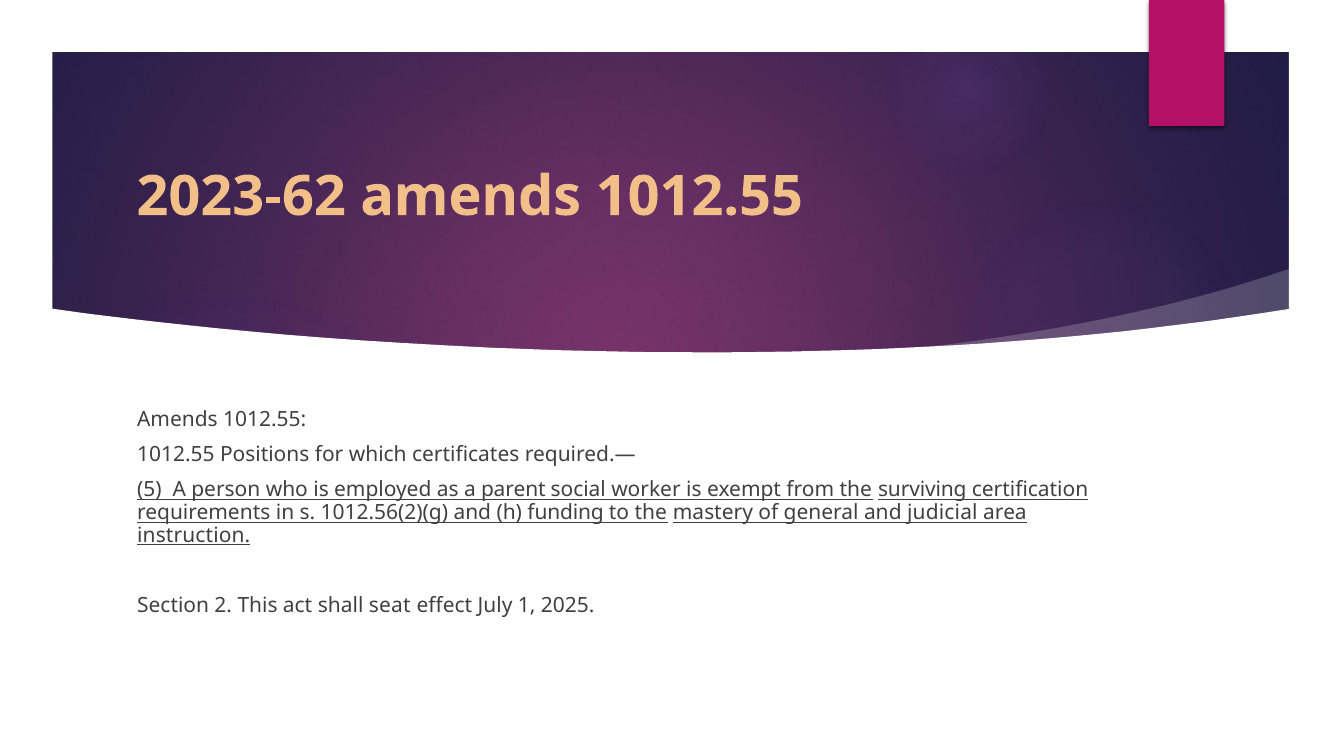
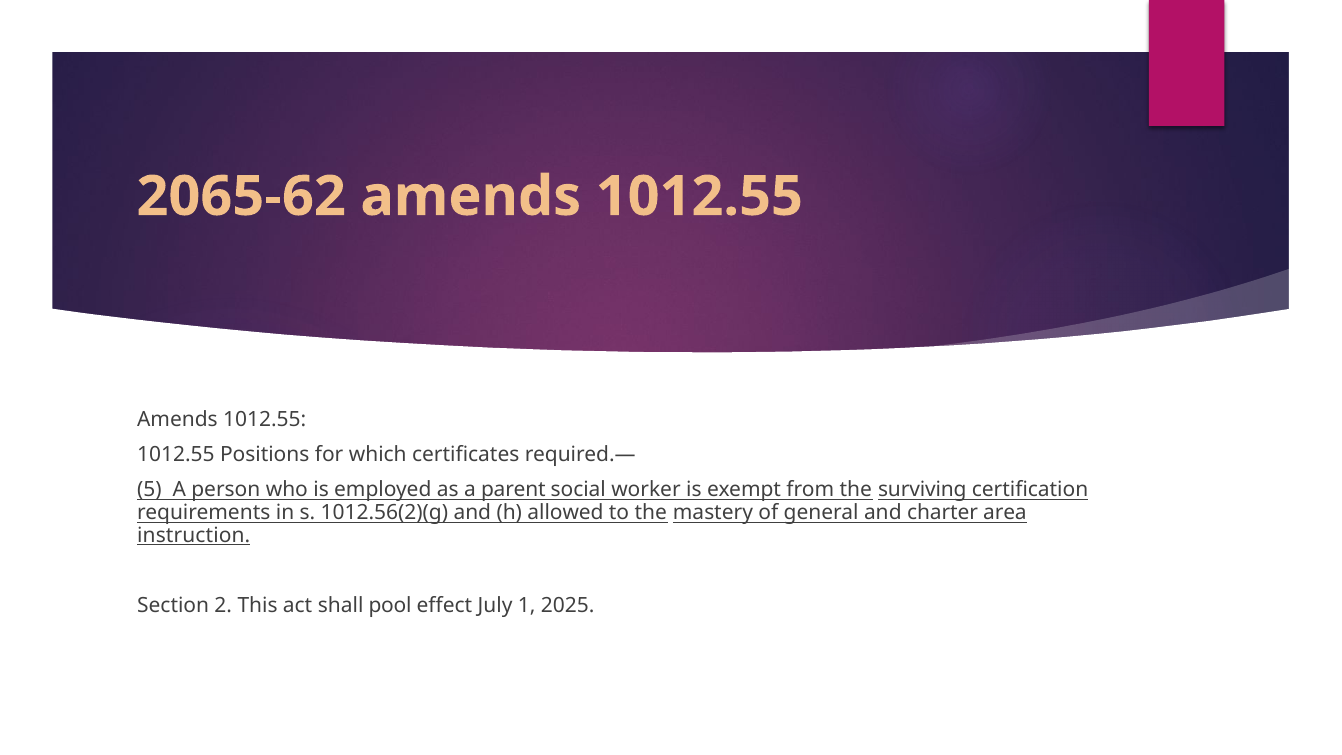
2023-62: 2023-62 -> 2065-62 (241, 197)
funding: funding -> allowed (566, 512)
judicial: judicial -> charter (942, 512)
seat: seat -> pool (390, 606)
